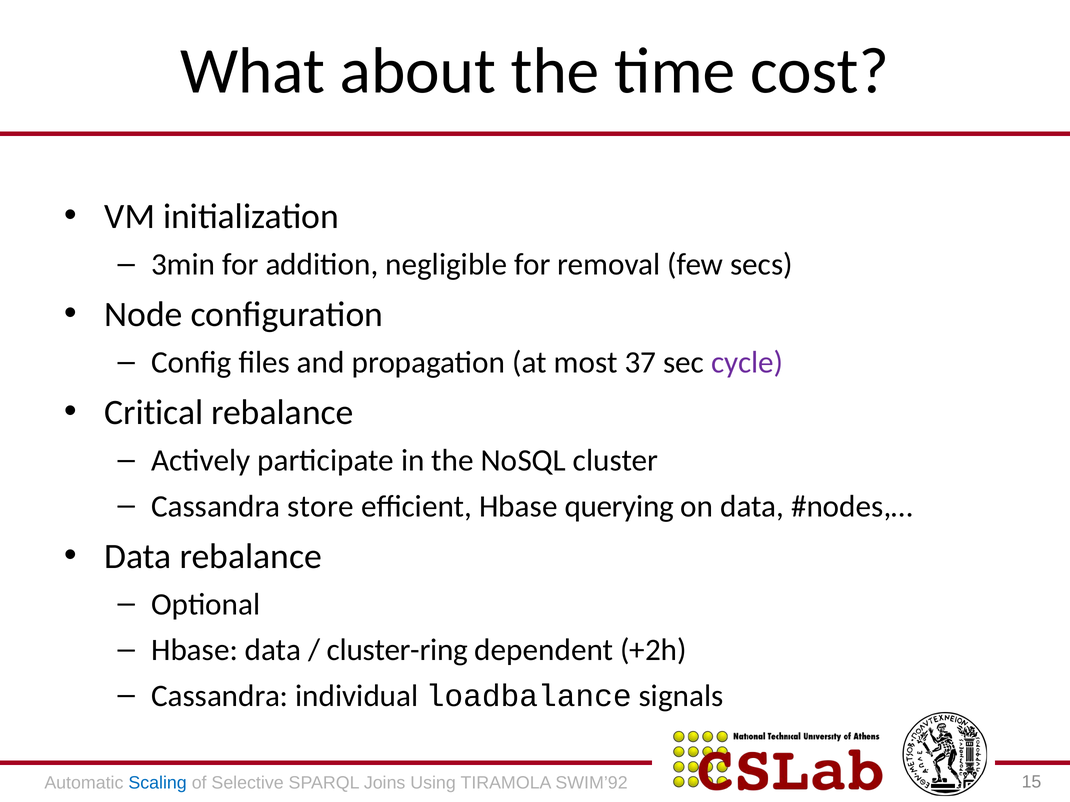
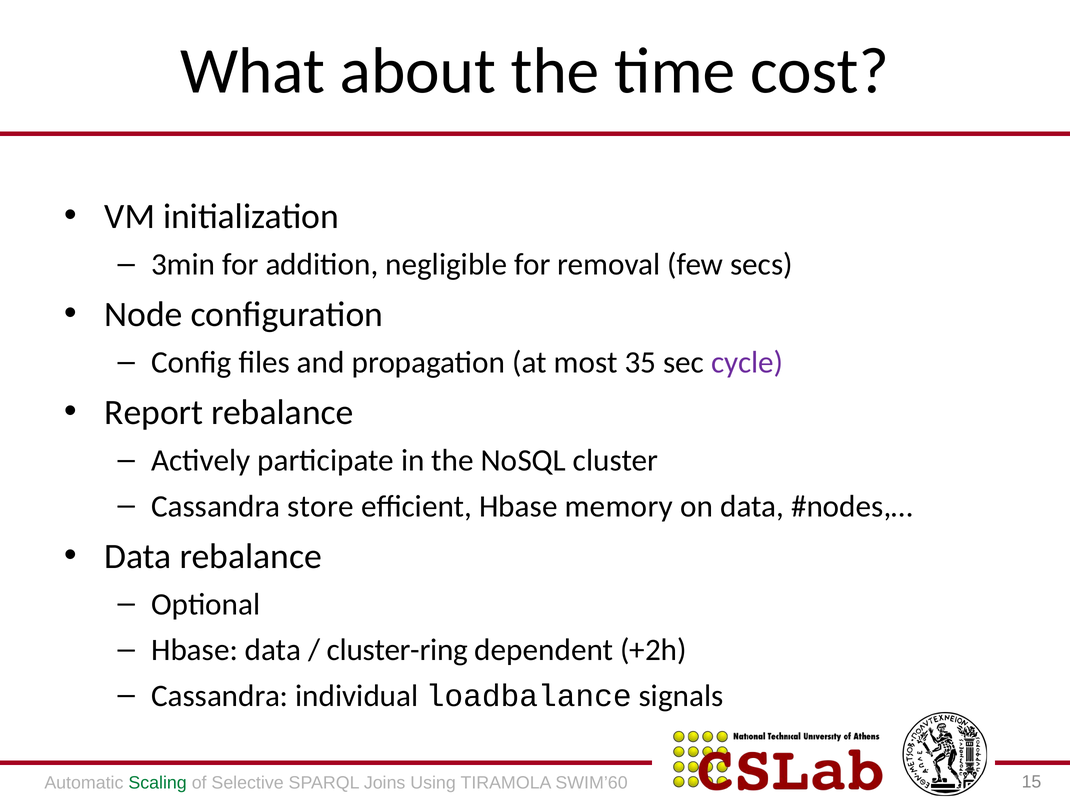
37: 37 -> 35 (640, 363)
Critical: Critical -> Report (154, 413)
querying: querying -> memory (619, 507)
Scaling colour: blue -> green (158, 783)
SWIM’92: SWIM’92 -> SWIM’60 (592, 783)
